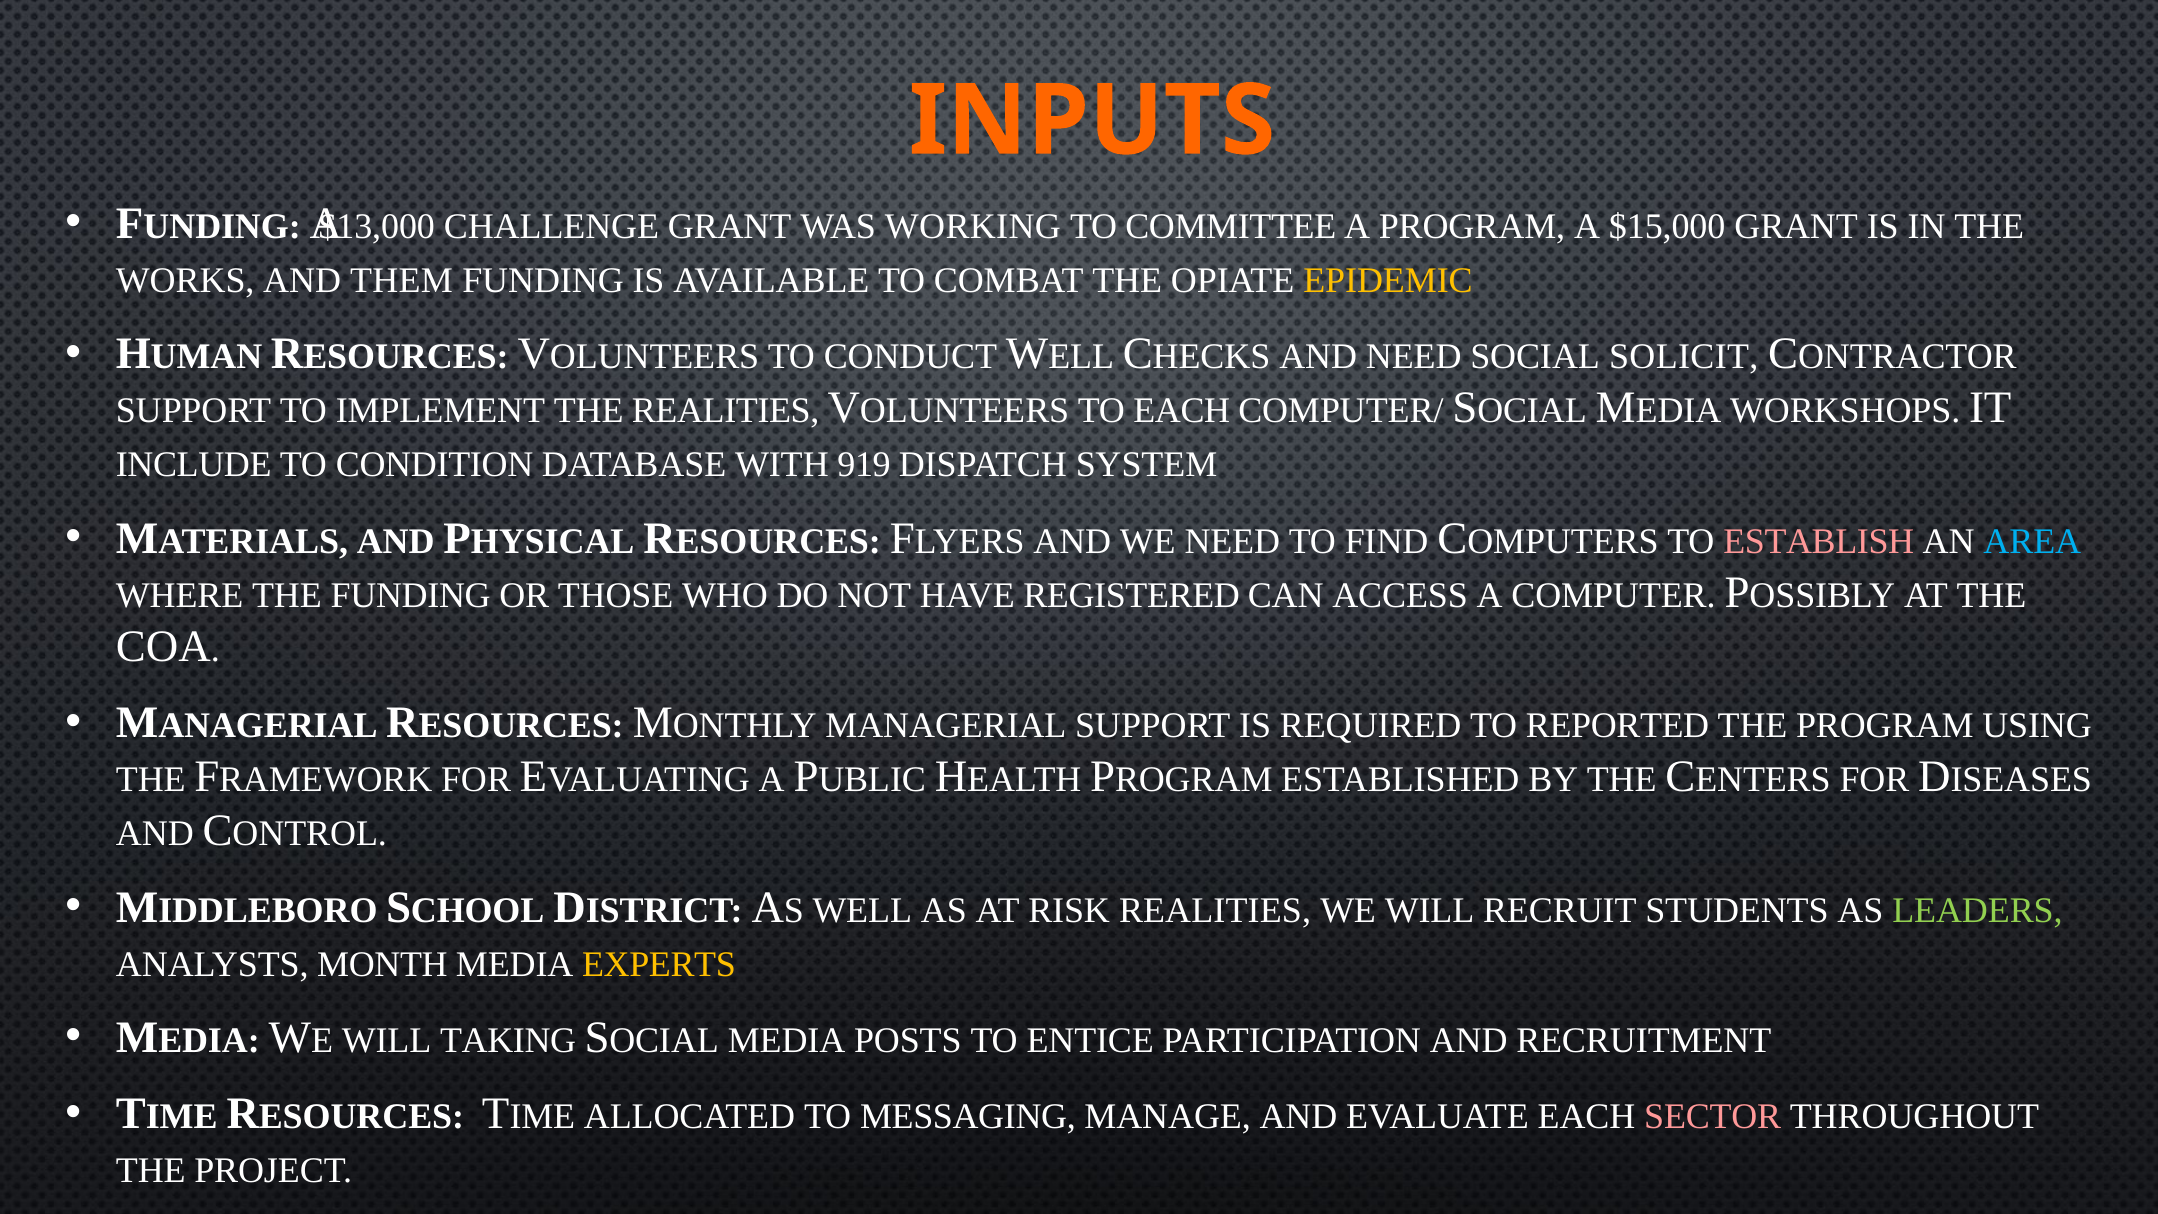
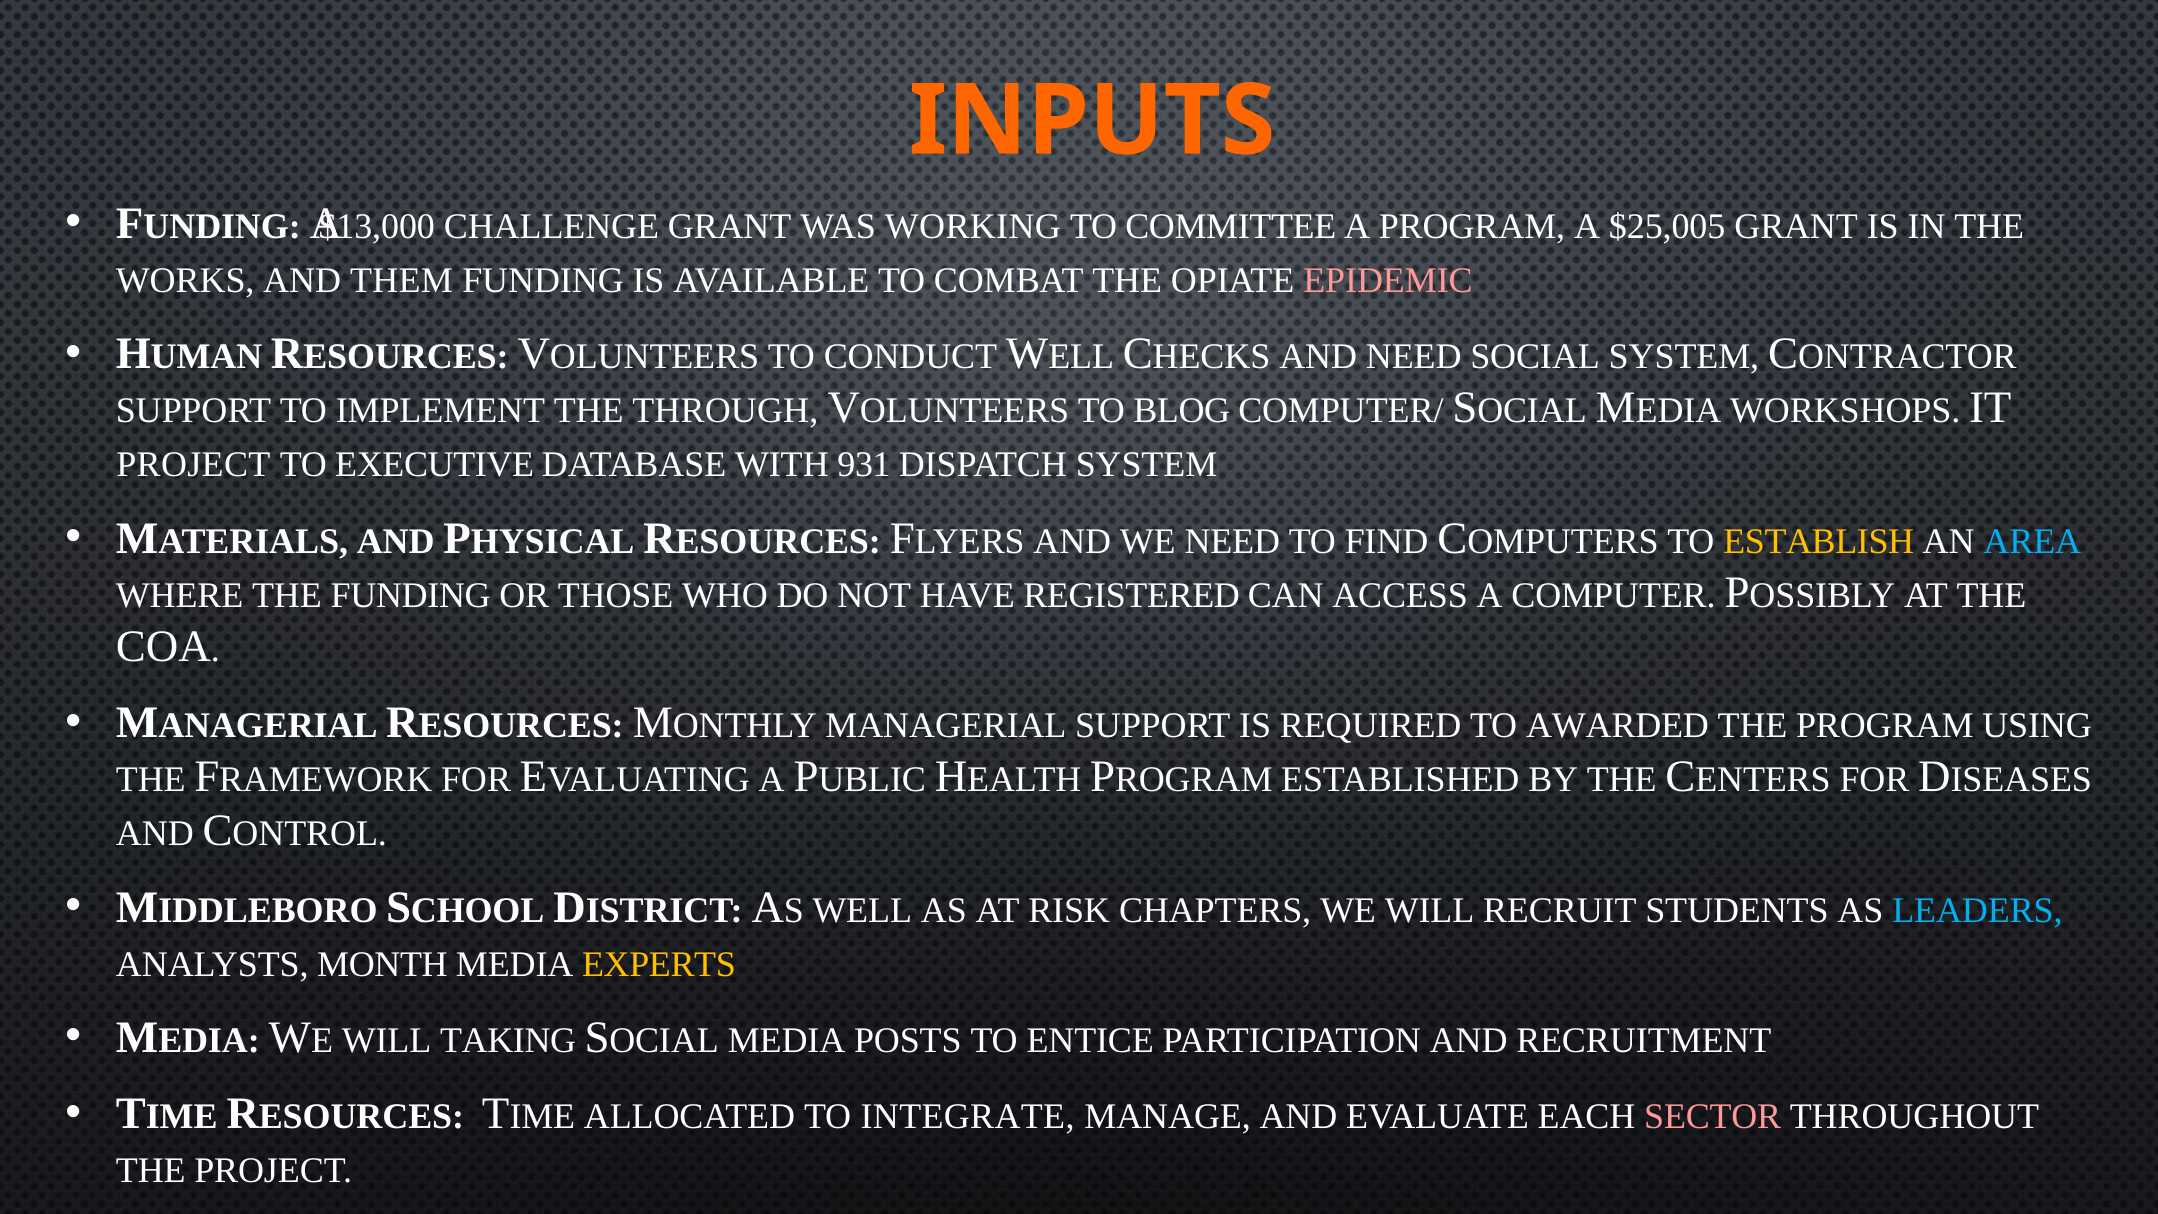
$15,000: $15,000 -> $25,005 (1667, 226)
EPIDEMIC colour: yellow -> pink (1388, 280)
SOCIAL SOLICIT: SOLICIT -> SYSTEM (1684, 357)
THE REALITIES: REALITIES -> THROUGH (725, 411)
TO EACH: EACH -> BLOG (1182, 411)
INCLUDE: INCLUDE -> PROJECT (193, 465)
CONDITION: CONDITION -> EXECUTIVE (435, 465)
919: 919 -> 931 (864, 465)
ESTABLISH colour: pink -> yellow (1819, 541)
REPORTED: REPORTED -> AWARDED (1617, 726)
RISK REALITIES: REALITIES -> CHAPTERS (1215, 910)
LEADERS colour: light green -> light blue (1977, 910)
MESSAGING: MESSAGING -> INTEGRATE (968, 1117)
